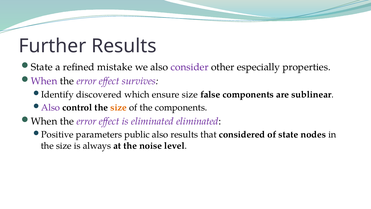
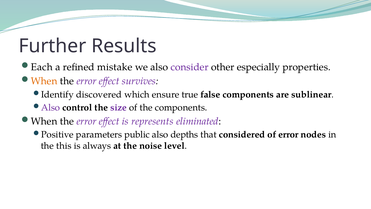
State: State -> Each (42, 67)
When colour: purple -> orange (44, 81)
ensure size: size -> true (190, 94)
size colour: orange -> purple (119, 107)
is eliminated: eliminated -> represents (152, 121)
also results: results -> depths (184, 134)
of state: state -> error (288, 134)
size: size -> this (64, 146)
